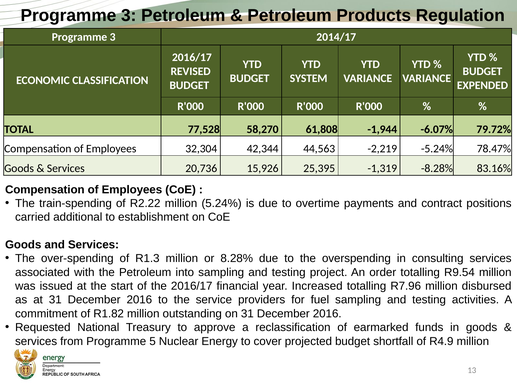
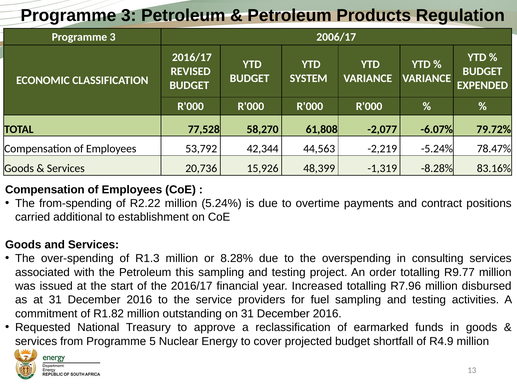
2014/17: 2014/17 -> 2006/17 (336, 37)
-1,944: -1,944 -> -2,077 (382, 129)
32,304: 32,304 -> 53,792 (201, 149)
25,395: 25,395 -> 48,399 (319, 168)
train-spending: train-spending -> from-spending (76, 203)
into: into -> this (185, 272)
R9.54: R9.54 -> R9.77 (459, 272)
